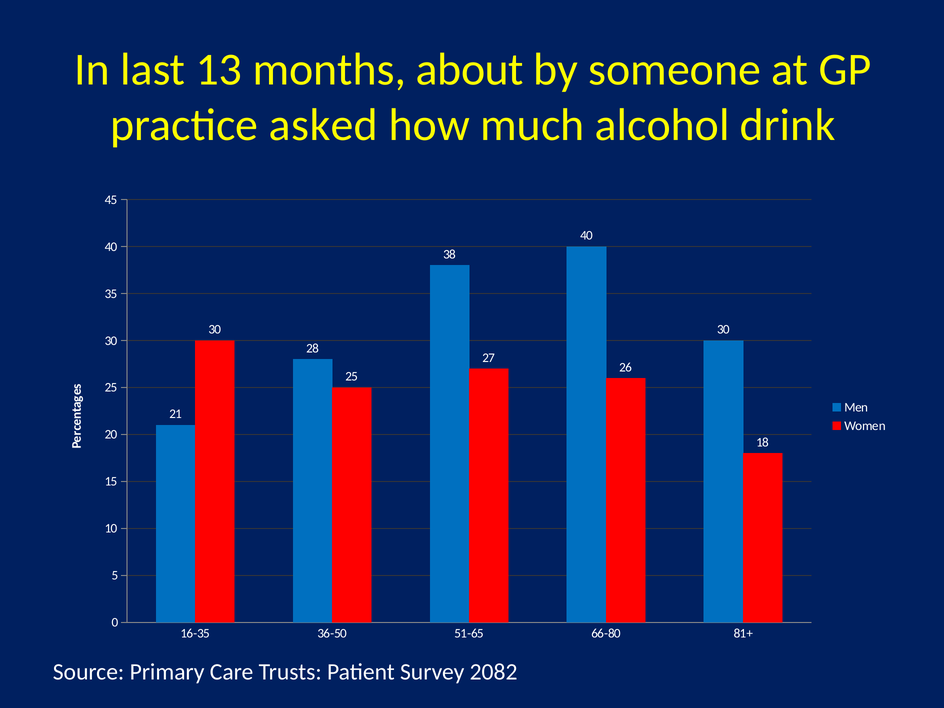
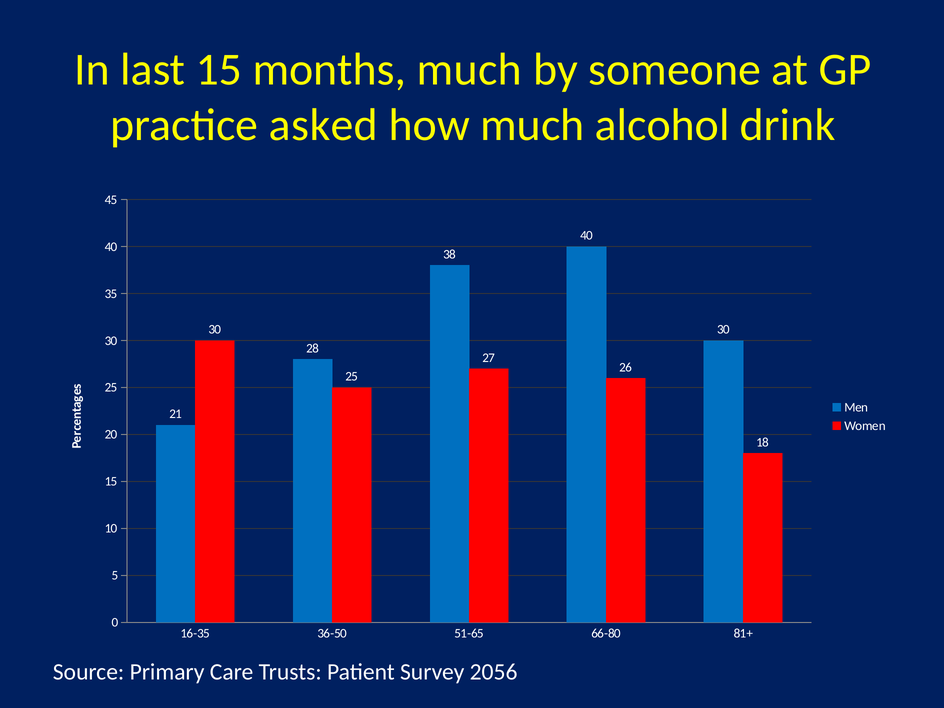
last 13: 13 -> 15 (219, 70)
months about: about -> much (469, 70)
2082: 2082 -> 2056 (494, 672)
